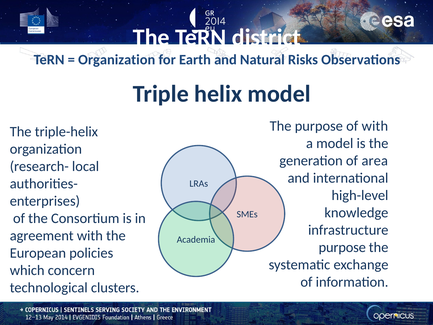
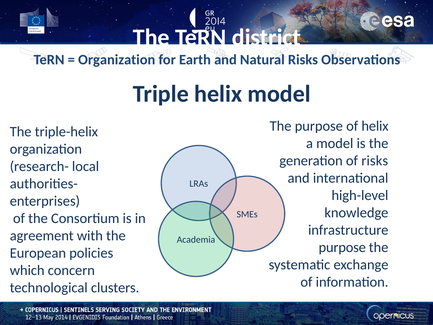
of with: with -> helix (375, 126)
of area: area -> risks (375, 161)
